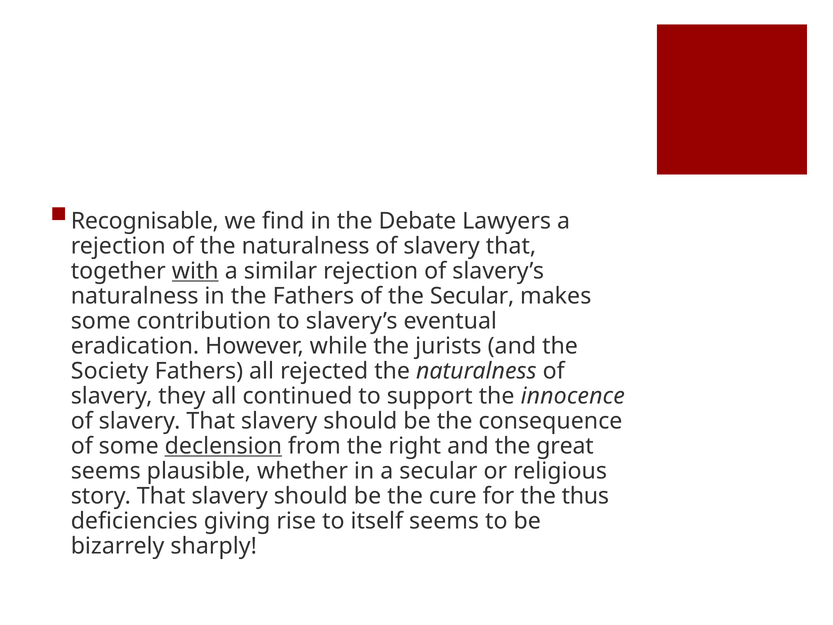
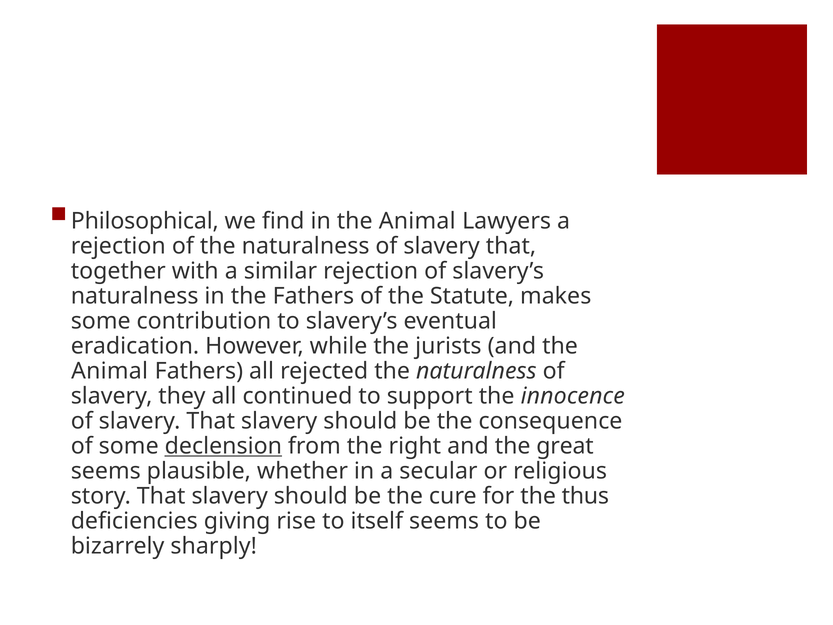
Recognisable: Recognisable -> Philosophical (145, 221)
in the Debate: Debate -> Animal (417, 221)
with underline: present -> none (195, 271)
the Secular: Secular -> Statute (472, 296)
Society: Society -> Animal (110, 371)
